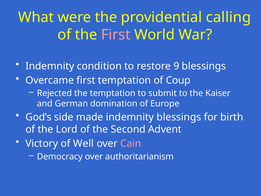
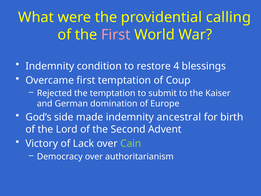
9: 9 -> 4 (176, 66)
indemnity blessings: blessings -> ancestral (179, 117)
Well: Well -> Lack (84, 143)
Cain colour: pink -> light green (131, 143)
